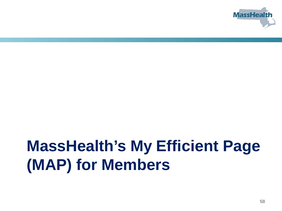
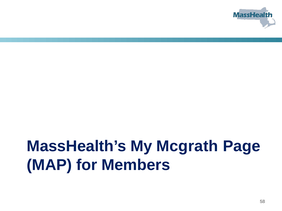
Efficient: Efficient -> Mcgrath (187, 146)
